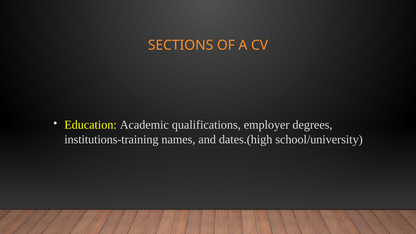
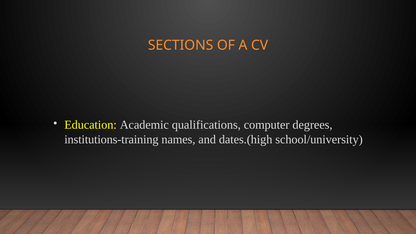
employer: employer -> computer (267, 125)
